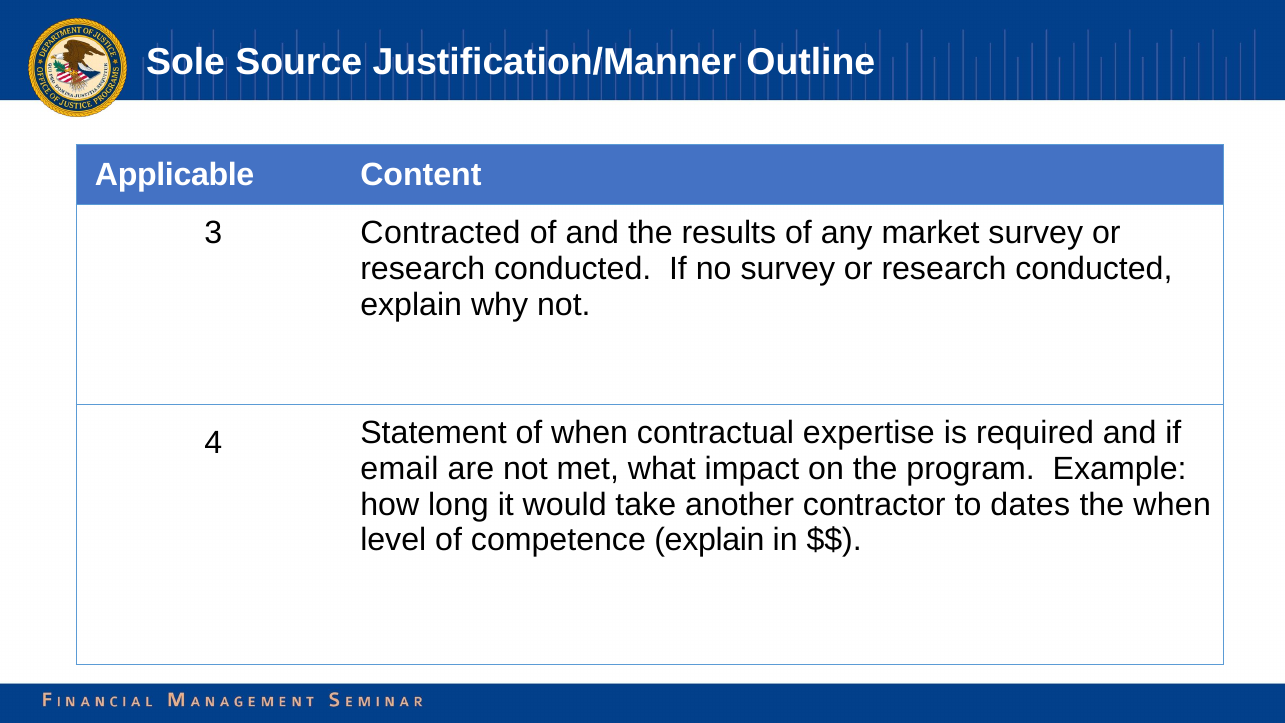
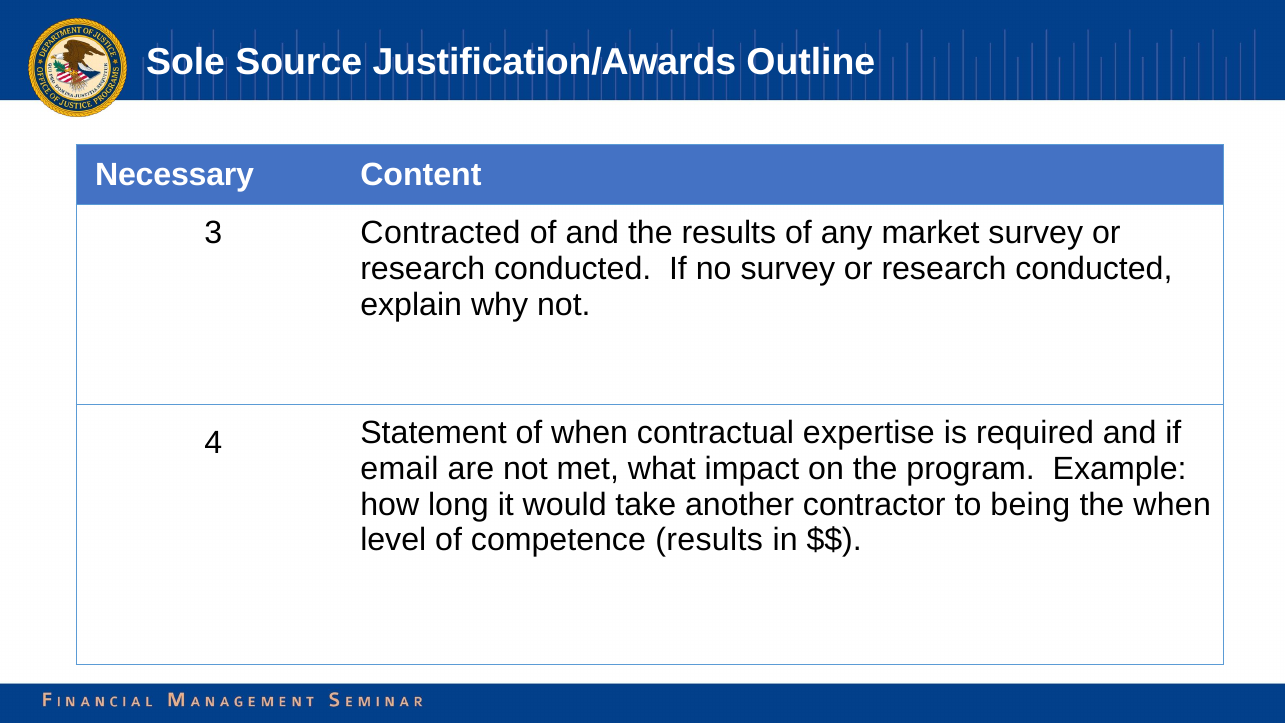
Justification/Manner: Justification/Manner -> Justification/Awards (554, 62)
Applicable: Applicable -> Necessary (175, 175)
dates: dates -> being (1030, 504)
competence explain: explain -> results (709, 540)
